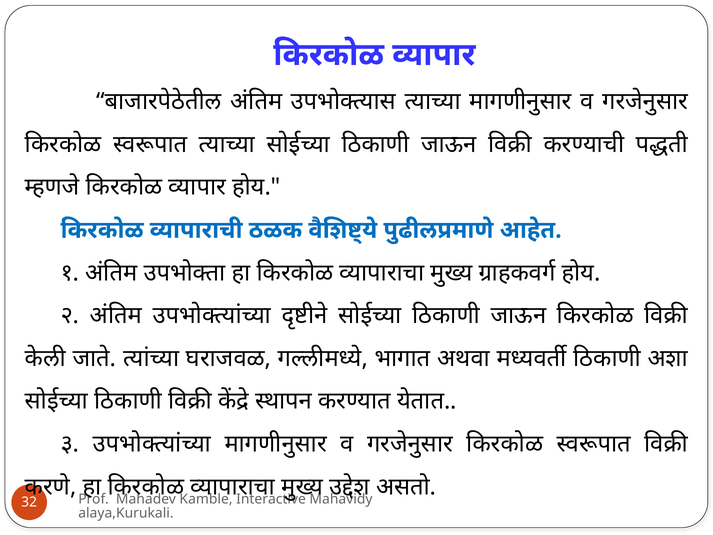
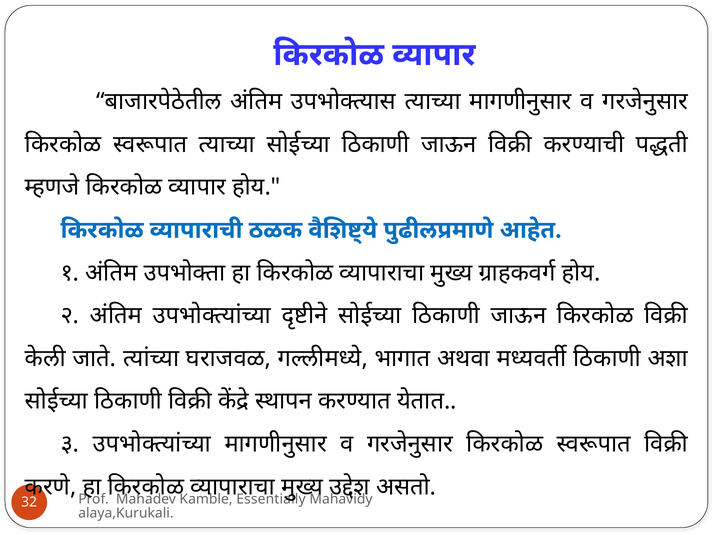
Interactive: Interactive -> Essentially (271, 499)
